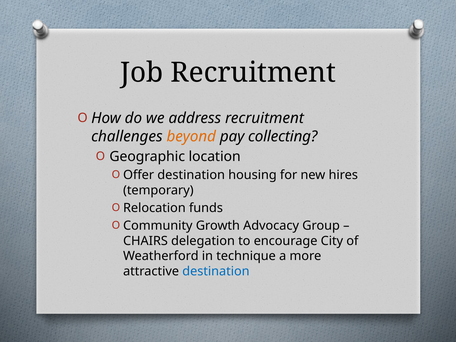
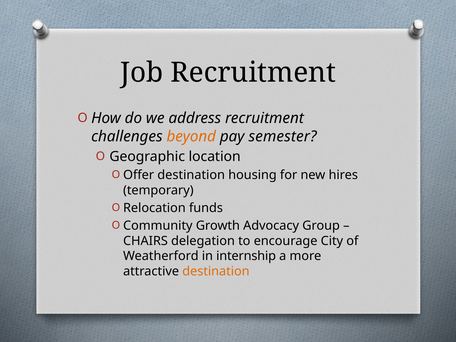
collecting: collecting -> semester (283, 136)
technique: technique -> internship (246, 256)
destination colour: blue -> orange (216, 271)
